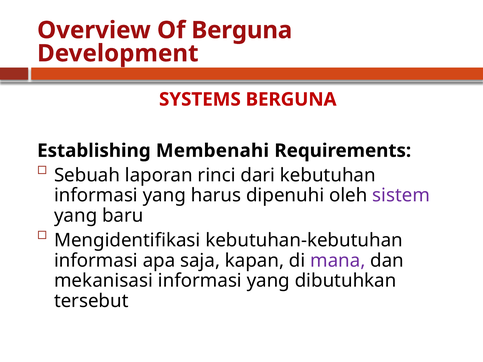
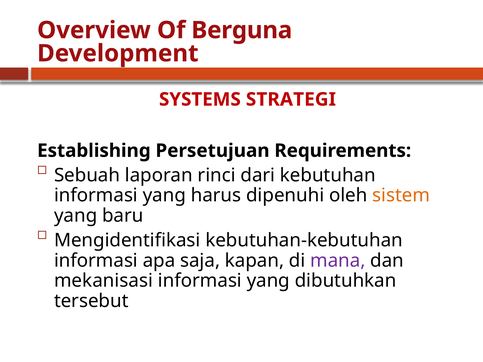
SYSTEMS BERGUNA: BERGUNA -> STRATEGI (291, 99)
Membenahi: Membenahi -> Persetujuan (213, 151)
sistem colour: purple -> orange (401, 196)
